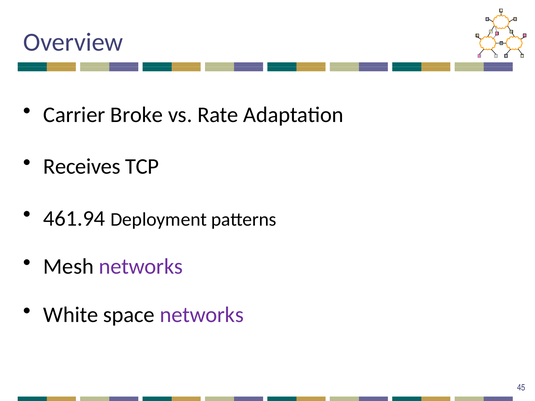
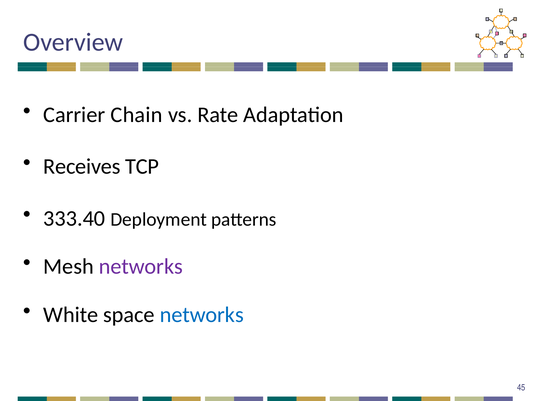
Broke: Broke -> Chain (137, 115)
461.94: 461.94 -> 333.40 (74, 218)
networks colour: purple -> blue (202, 315)
